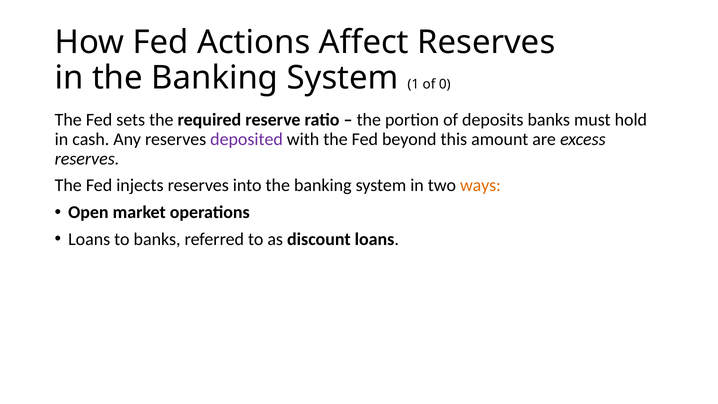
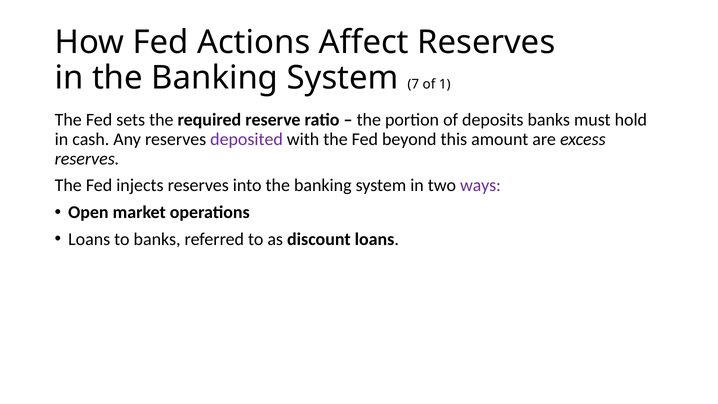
1: 1 -> 7 (413, 84)
0: 0 -> 1 (445, 84)
ways colour: orange -> purple (480, 185)
